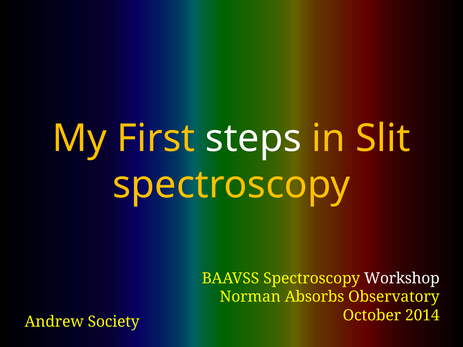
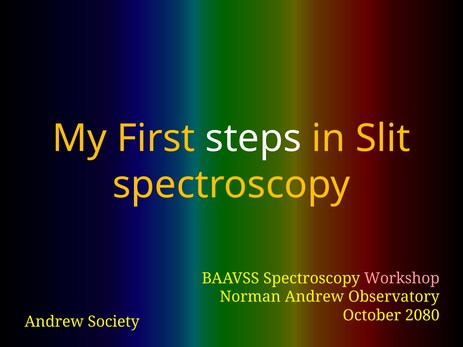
Workshop colour: white -> pink (402, 278)
Norman Absorbs: Absorbs -> Andrew (314, 297)
2014: 2014 -> 2080 (422, 316)
